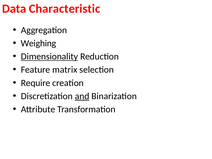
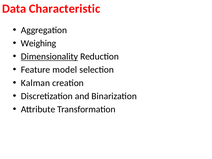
matrix: matrix -> model (65, 70)
Require: Require -> Kalman (35, 83)
and underline: present -> none (82, 96)
